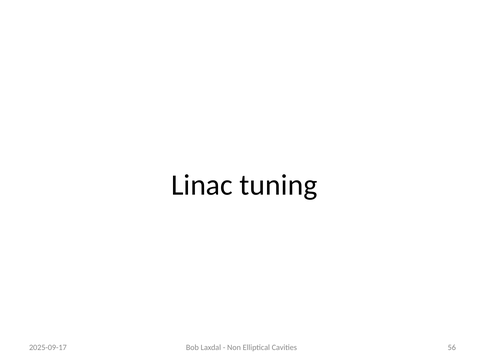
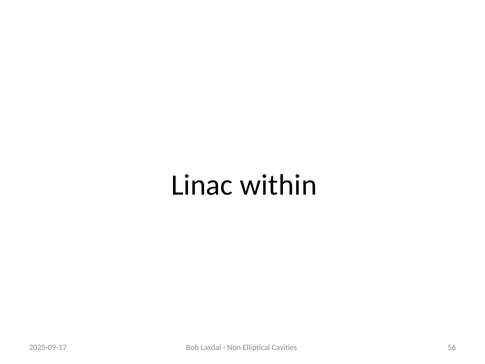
tuning: tuning -> within (278, 185)
